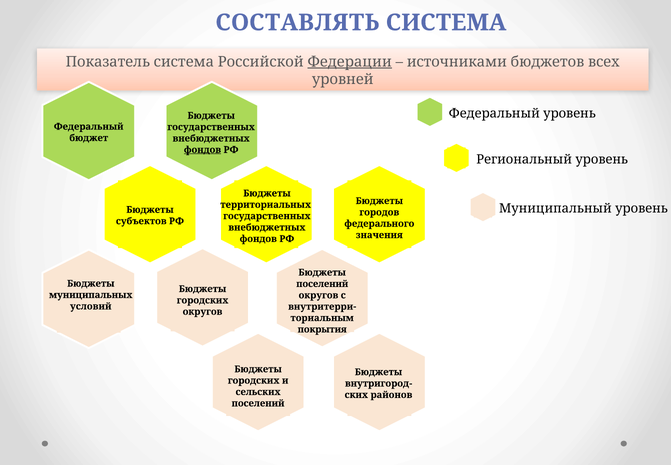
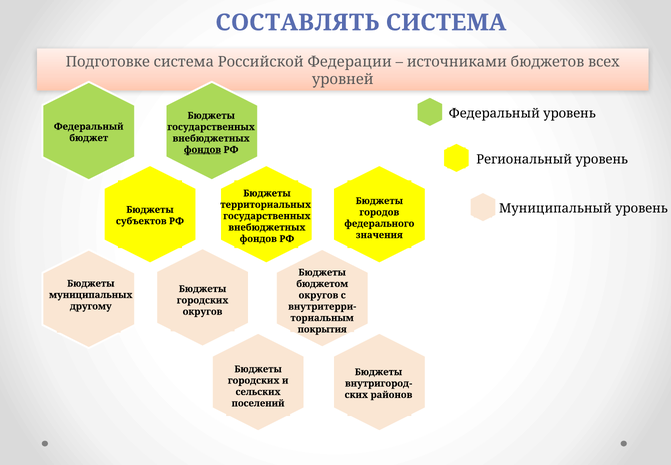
Показатель: Показатель -> Подготовке (108, 62)
Федерации underline: present -> none (350, 62)
поселений: поселений -> бюджетом (322, 284)
условий: условий -> другому (91, 306)
